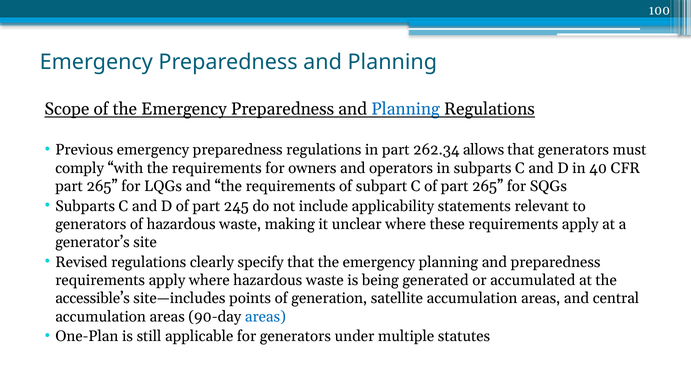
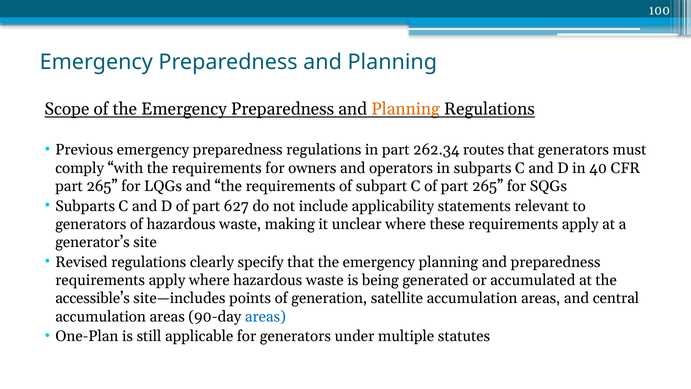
Planning colour: blue -> orange (406, 109)
allows: allows -> routes (484, 150)
245: 245 -> 627 (236, 206)
